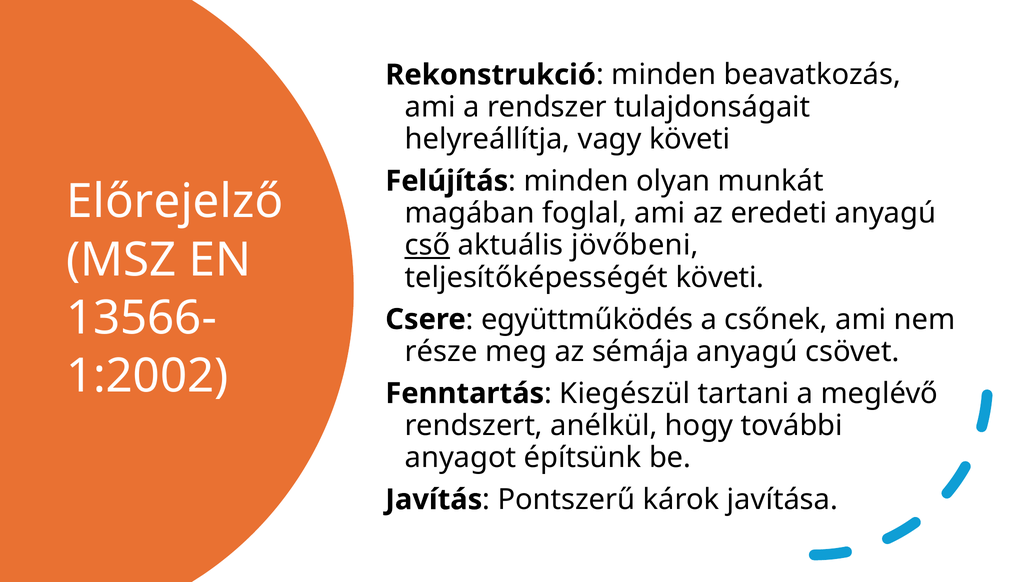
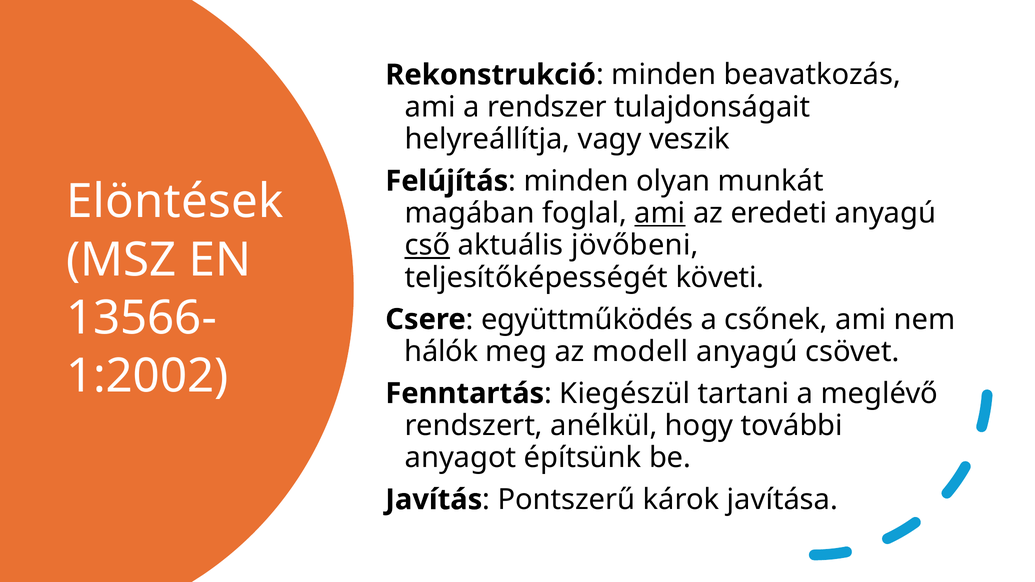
vagy követi: követi -> veszik (690, 139)
Előrejelző: Előrejelző -> Elöntések (175, 202)
ami underline: none -> present (660, 213)
része: része -> hálók (441, 352)
sémája: sémája -> modell (640, 352)
